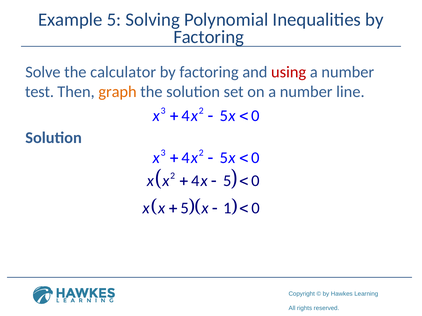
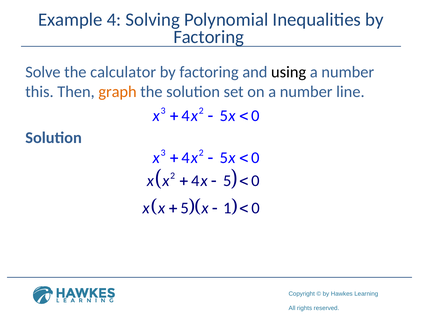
Example 5: 5 -> 4 (114, 20)
using colour: red -> black (289, 72)
test: test -> this (39, 92)
